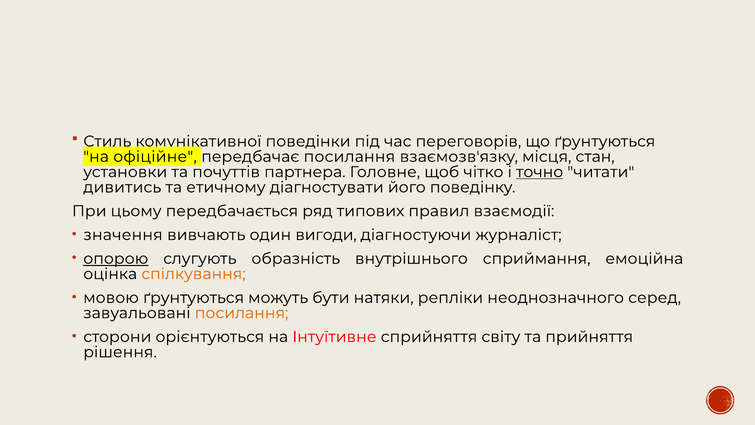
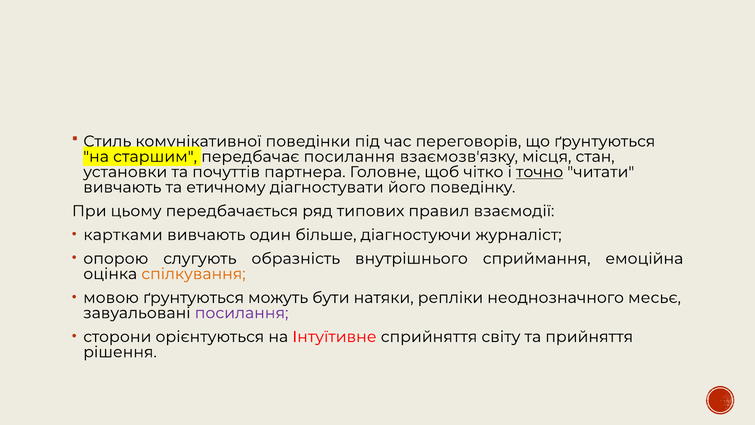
офіційне: офіційне -> старшим (155, 157)
дивитись: дивитись -> вивчають (122, 187)
значення: значення -> картками (123, 235)
вигоди: вигоди -> більше (326, 235)
опорою underline: present -> none (116, 258)
серед: серед -> месьє (655, 297)
посилання colour: orange -> purple (242, 313)
